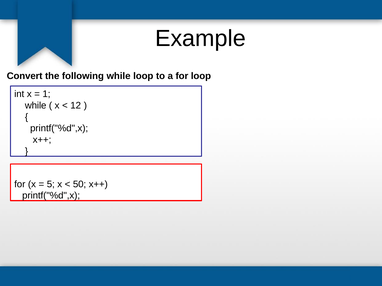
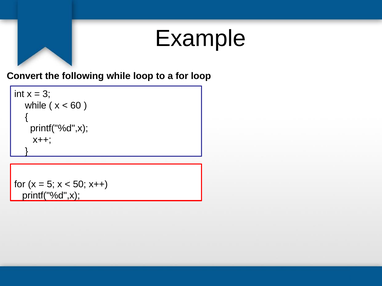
1: 1 -> 3 (46, 94)
12: 12 -> 60 (76, 106)
